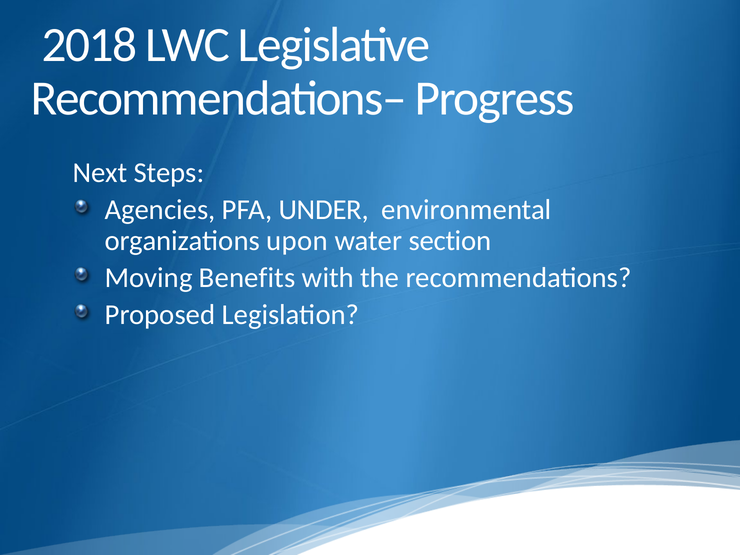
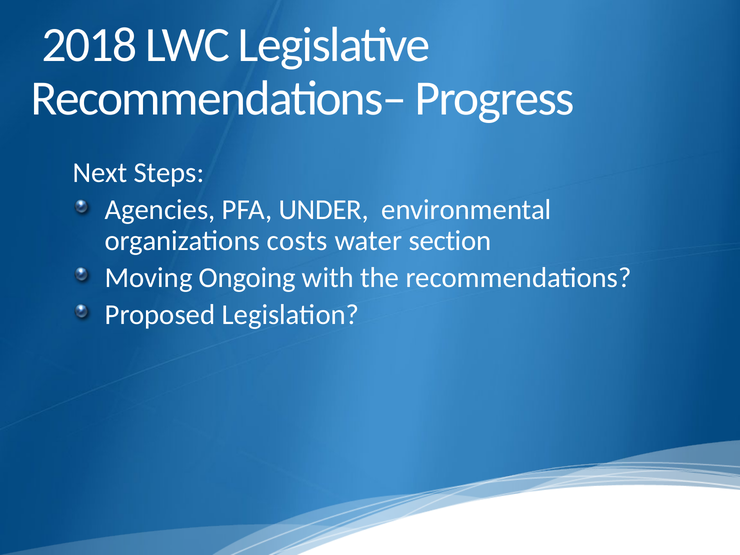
upon: upon -> costs (297, 241)
Benefits: Benefits -> Ongoing (247, 278)
